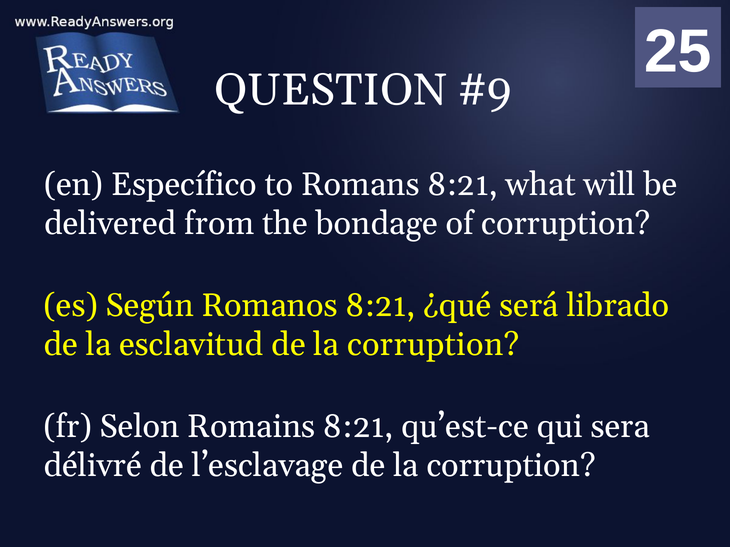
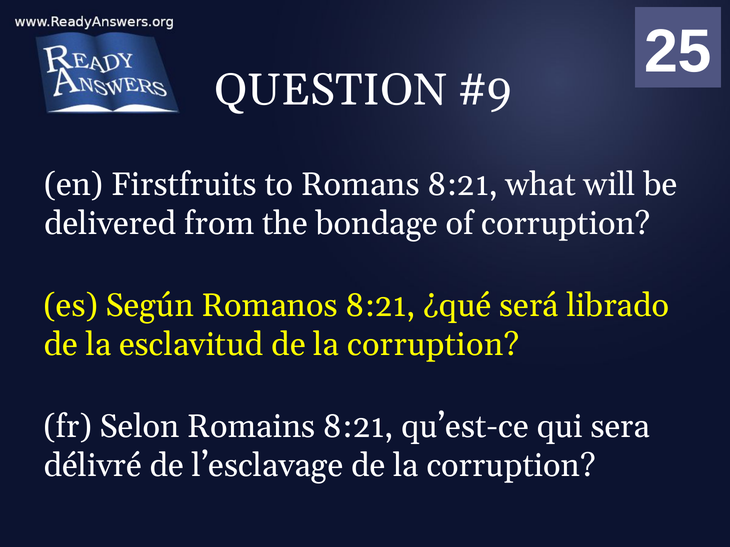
Específico: Específico -> Firstfruits (184, 185)
